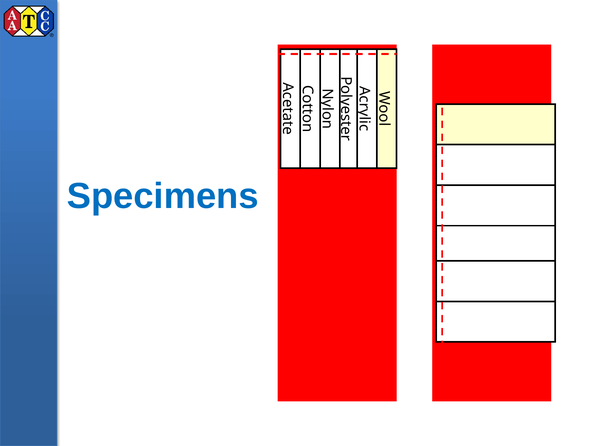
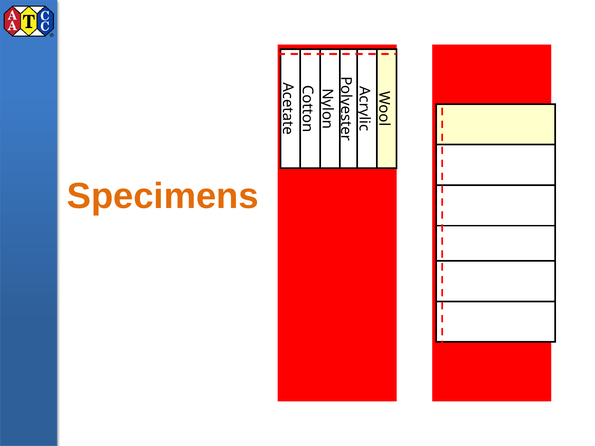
Specimens colour: blue -> orange (163, 196)
